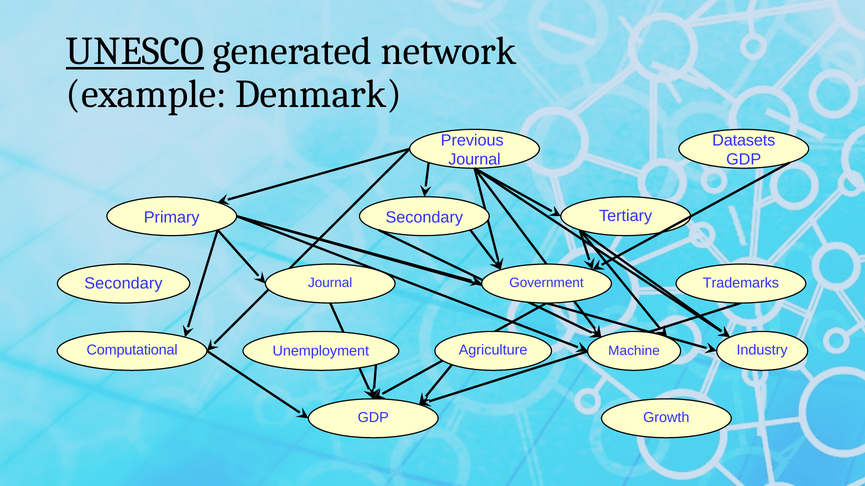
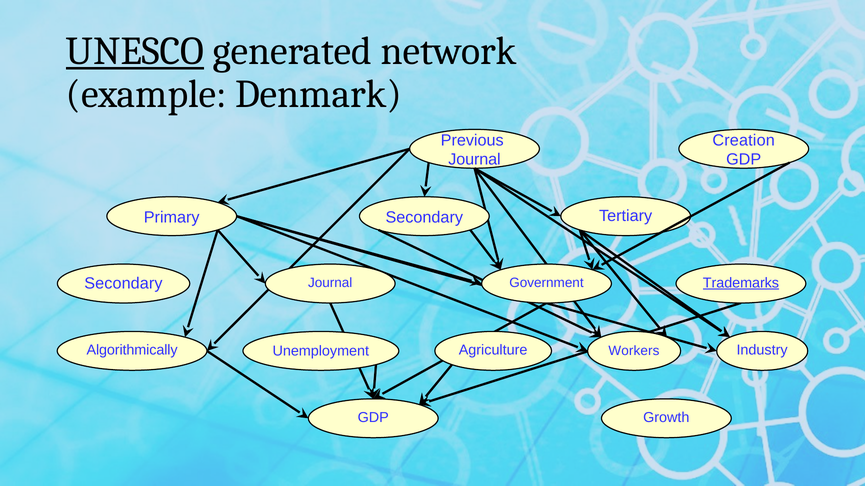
Datasets: Datasets -> Creation (744, 140)
Trademarks underline: none -> present (741, 283)
Computational: Computational -> Algorithmically (132, 351)
Machine: Machine -> Workers (634, 351)
